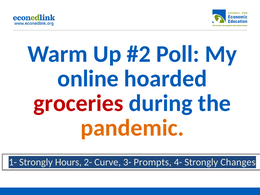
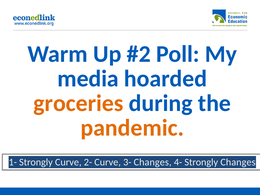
online: online -> media (88, 79)
groceries colour: red -> orange (78, 103)
Strongly Hours: Hours -> Curve (68, 162)
3- Prompts: Prompts -> Changes (153, 162)
